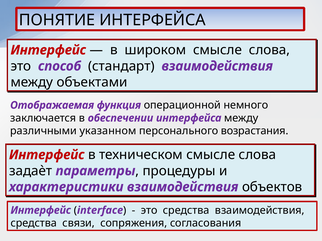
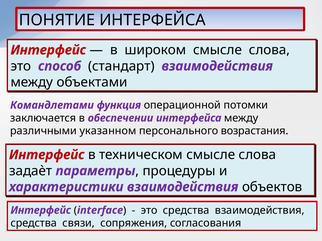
Отображаемая: Отображаемая -> Командлетами (52, 105)
немного: немного -> потомки (246, 105)
